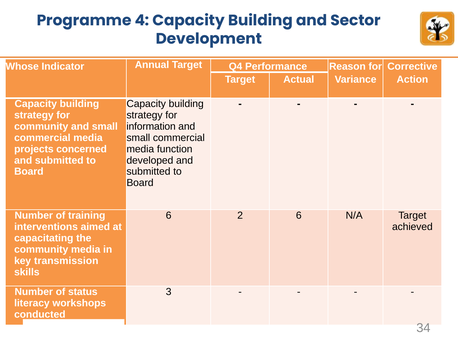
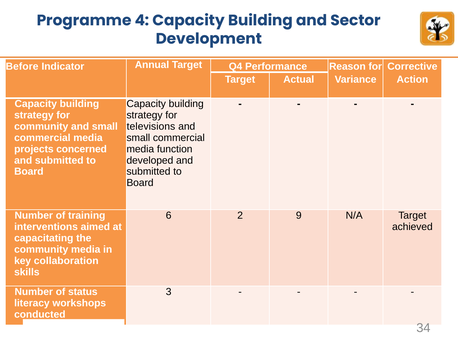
Whose: Whose -> Before (22, 67)
information: information -> televisions (151, 127)
2 6: 6 -> 9 (299, 216)
transmission: transmission -> collaboration (66, 261)
